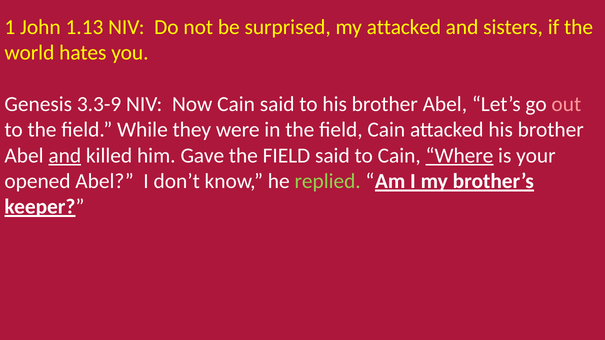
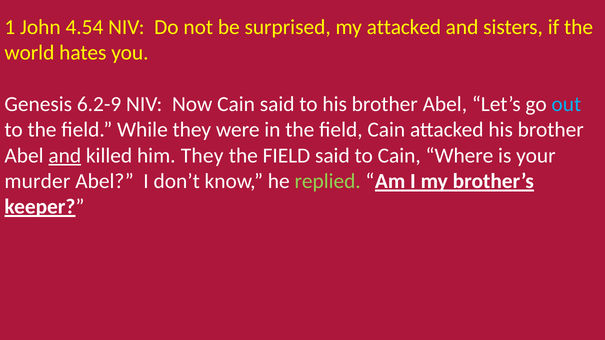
1.13: 1.13 -> 4.54 (84, 27)
3.3-9: 3.3-9 -> 6.2-9 (99, 104)
out colour: pink -> light blue (566, 104)
him Gave: Gave -> They (202, 156)
Where underline: present -> none (459, 156)
opened: opened -> murder (37, 181)
